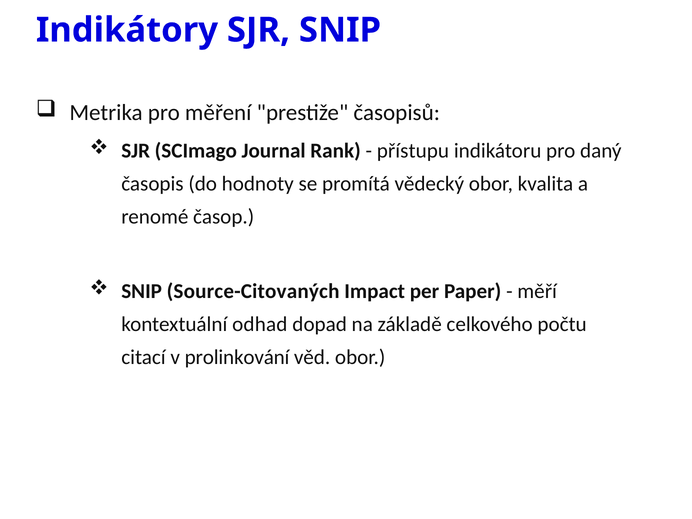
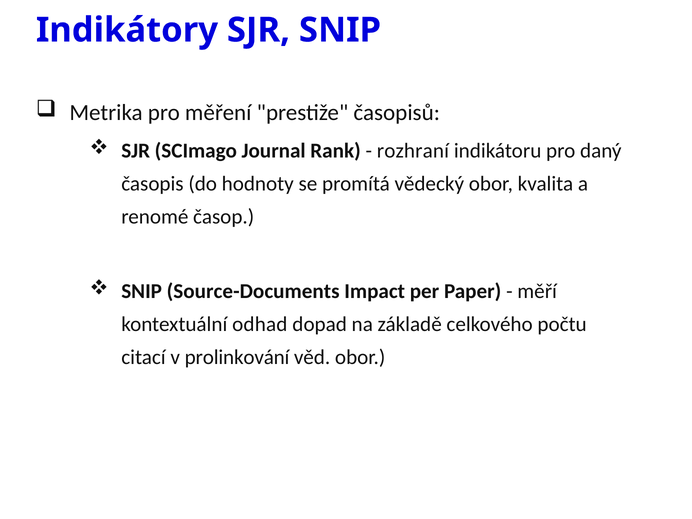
přístupu: přístupu -> rozhraní (413, 151)
Source-Citovaných: Source-Citovaných -> Source-Documents (253, 291)
